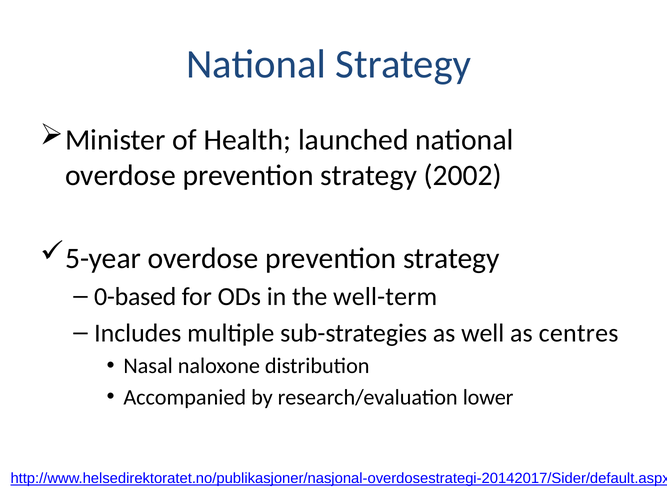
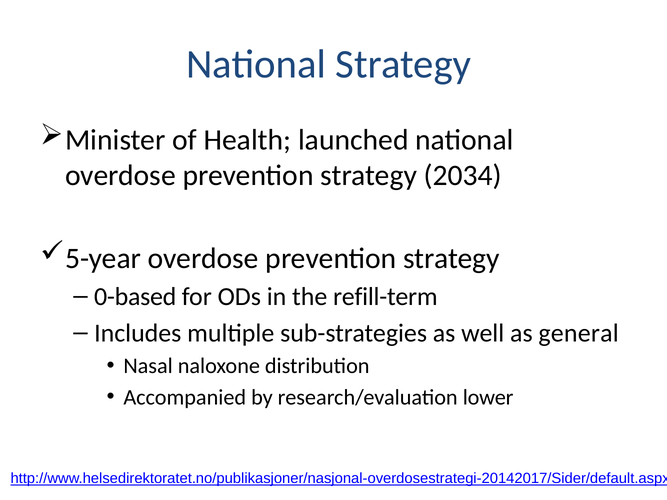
2002: 2002 -> 2034 (463, 176)
well-term: well-term -> refill-term (385, 297)
centres: centres -> general (579, 333)
